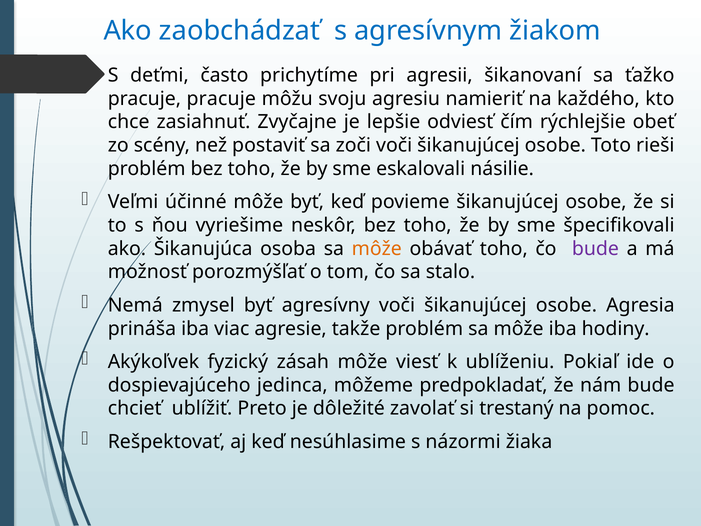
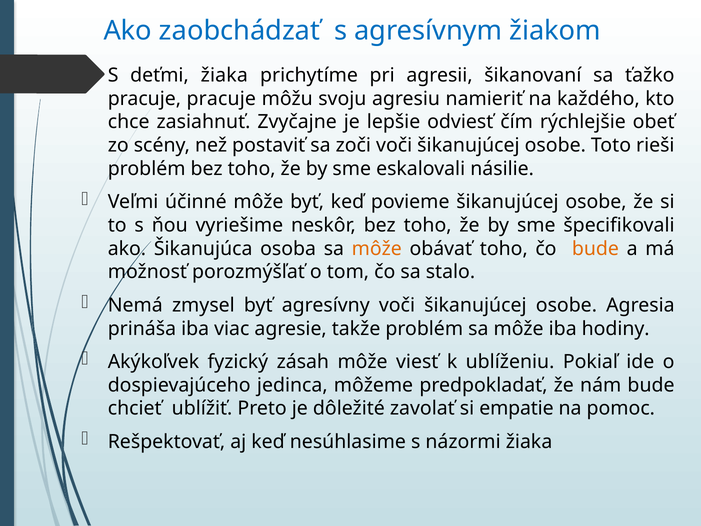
deťmi často: často -> žiaka (224, 75)
bude colour: purple -> orange (595, 249)
trestaný: trestaný -> empatie (516, 408)
